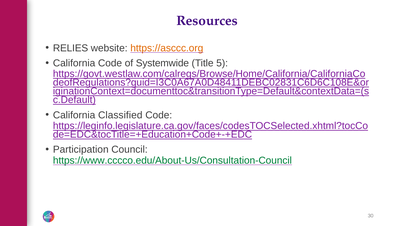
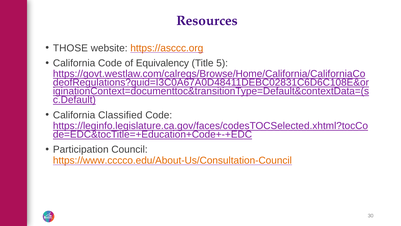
RELIES: RELIES -> THOSE (70, 48)
Systemwide: Systemwide -> Equivalency (162, 63)
https://www.cccco.edu/About-Us/Consultation-Council colour: green -> orange (172, 160)
